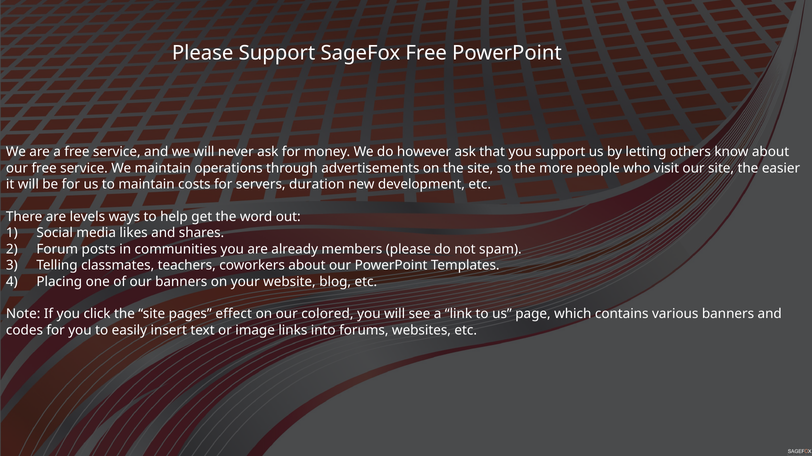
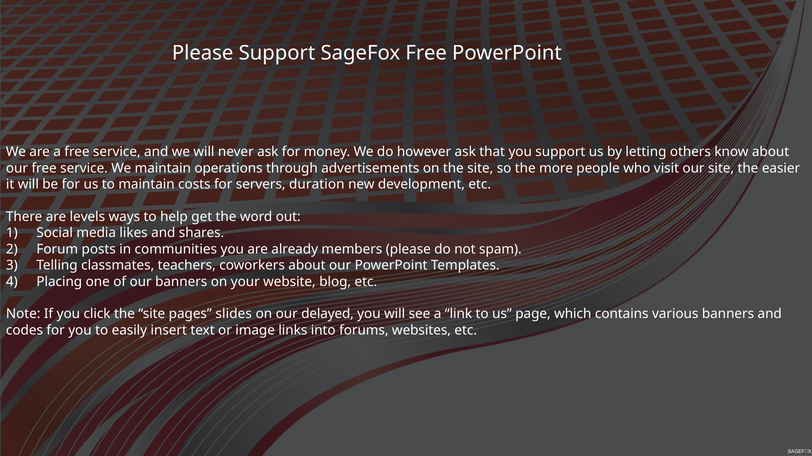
effect: effect -> slides (234, 315)
colored: colored -> delayed (328, 315)
